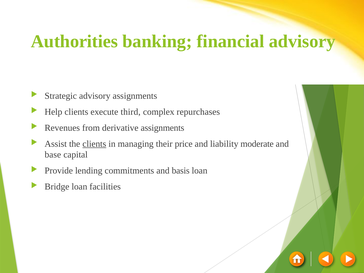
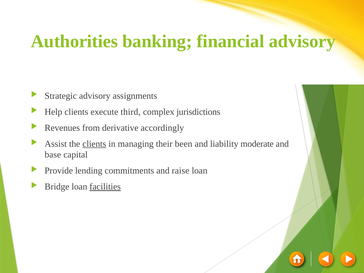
repurchases: repurchases -> jurisdictions (198, 112)
derivative assignments: assignments -> accordingly (162, 128)
price: price -> been (184, 144)
basis: basis -> raise (181, 171)
facilities underline: none -> present (105, 187)
